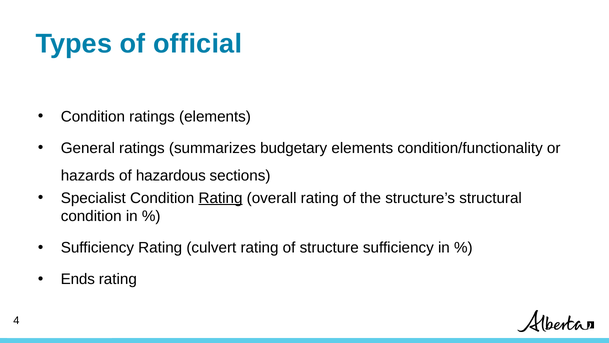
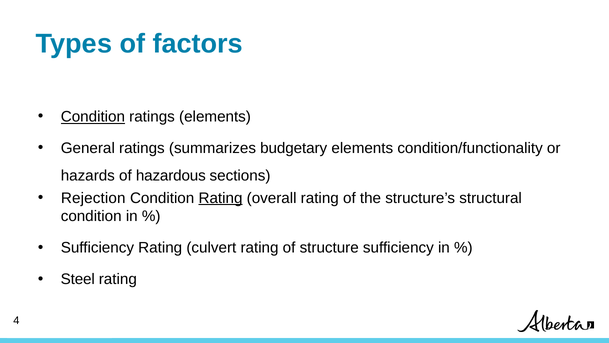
official: official -> factors (198, 44)
Condition underline: none -> present (93, 117)
Specialist: Specialist -> Rejection (93, 198)
Ends: Ends -> Steel (78, 279)
